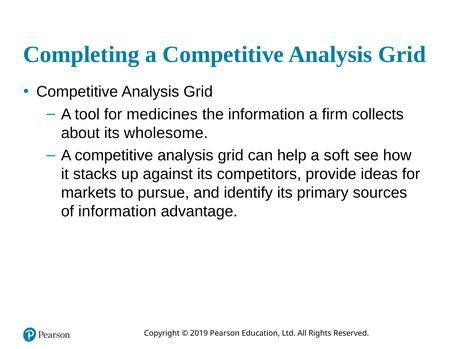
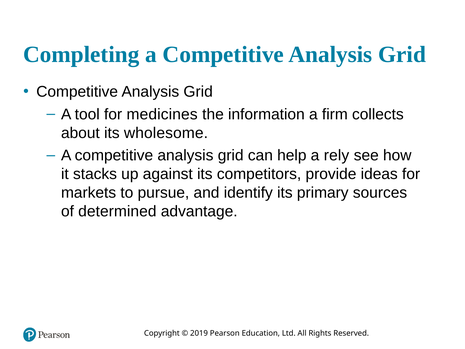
soft: soft -> rely (336, 155)
of information: information -> determined (117, 211)
